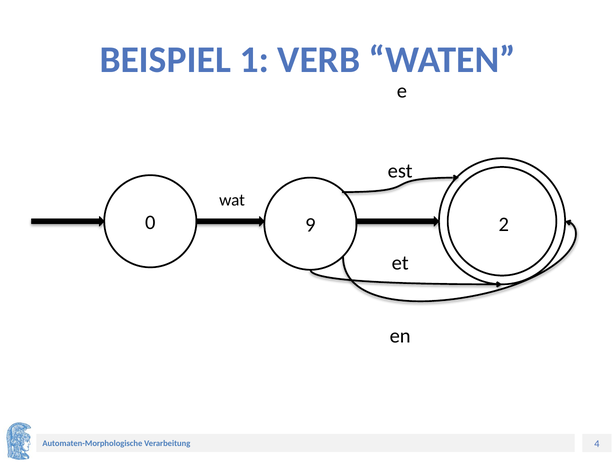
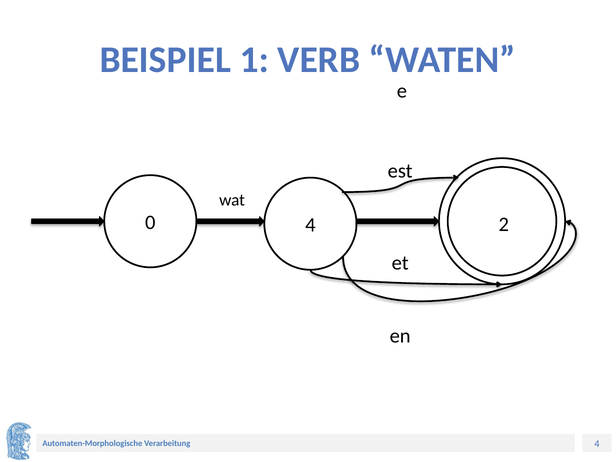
0 9: 9 -> 4 (310, 225)
